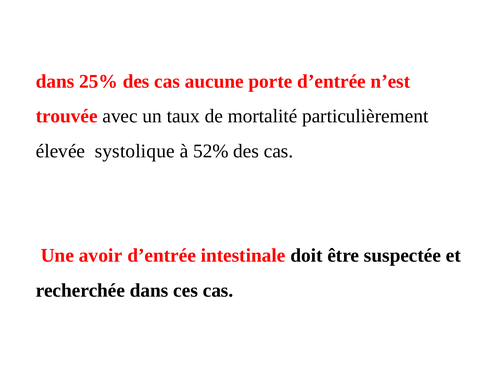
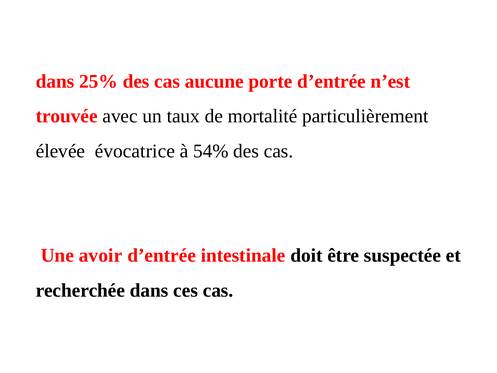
systolique: systolique -> évocatrice (135, 151)
52%: 52% -> 54% (211, 151)
